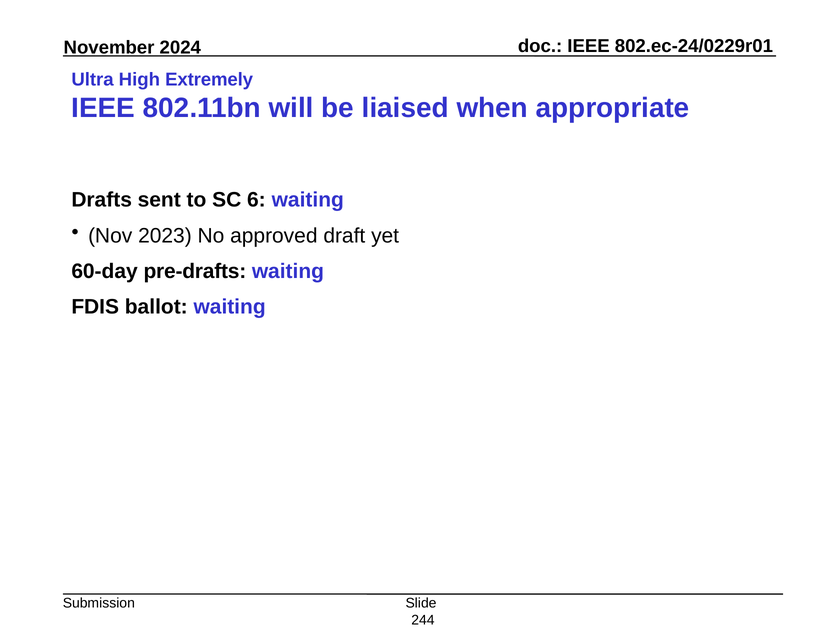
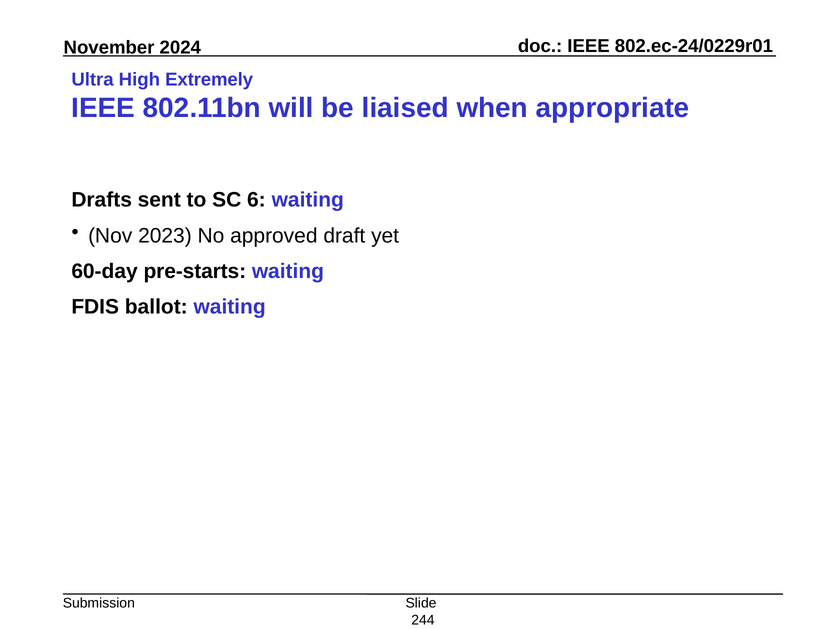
pre-drafts: pre-drafts -> pre-starts (195, 271)
